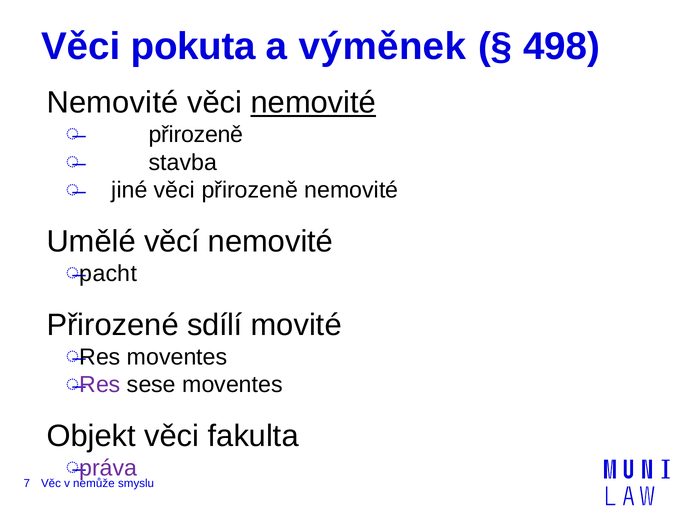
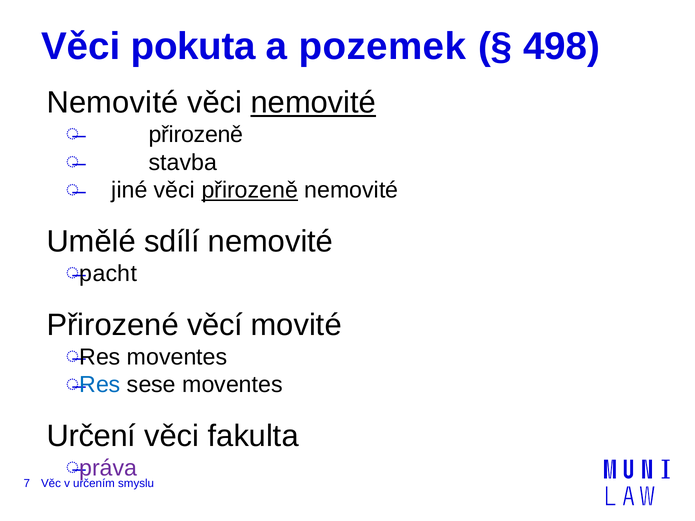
výměnek: výměnek -> pozemek (383, 46)
přirozeně underline: none -> present (250, 190)
věcí: věcí -> sdílí (172, 242)
sdílí: sdílí -> věcí (215, 325)
Res colour: purple -> blue (100, 385)
Objekt: Objekt -> Určení (91, 436)
nemůže: nemůže -> určením (94, 484)
